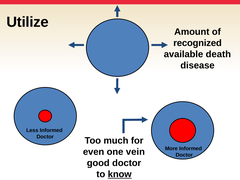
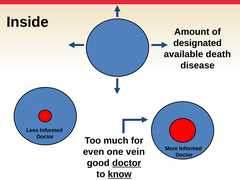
Utilize: Utilize -> Inside (28, 22)
recognized: recognized -> designated (198, 43)
doctor underline: none -> present (127, 163)
